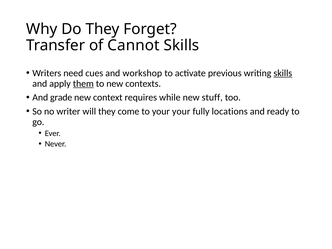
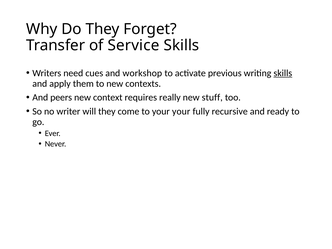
Cannot: Cannot -> Service (134, 45)
them underline: present -> none (83, 84)
grade: grade -> peers (61, 97)
while: while -> really (170, 97)
locations: locations -> recursive (230, 111)
